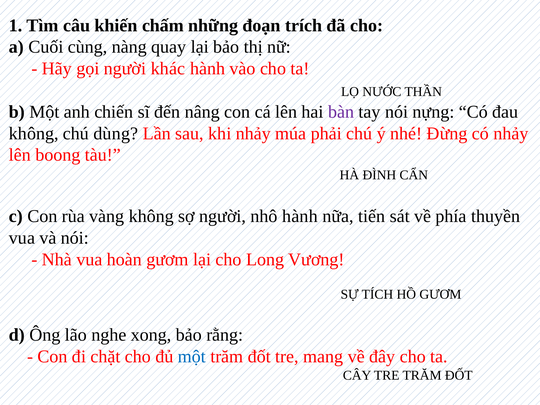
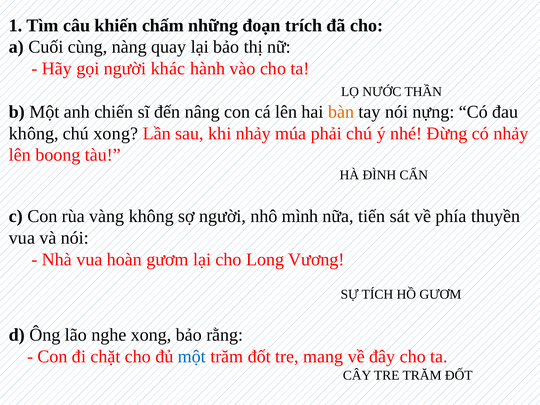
bàn colour: purple -> orange (341, 112)
chú dùng: dùng -> xong (116, 133)
nhô hành: hành -> mình (300, 216)
